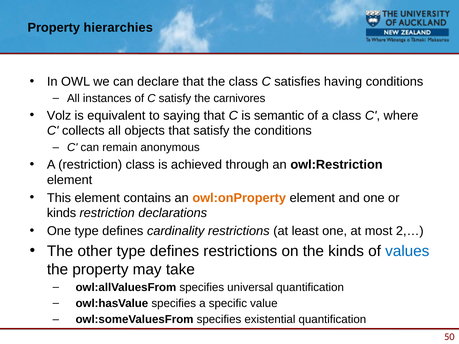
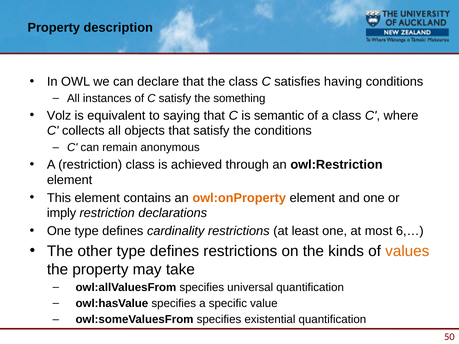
hierarchies: hierarchies -> description (118, 28)
carnivores: carnivores -> something (239, 98)
kinds: kinds -> imply (62, 213)
2,…: 2,… -> 6,… (410, 231)
values colour: blue -> orange (407, 251)
